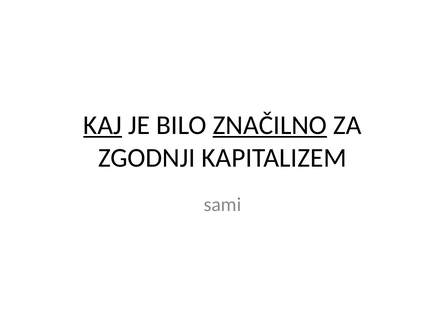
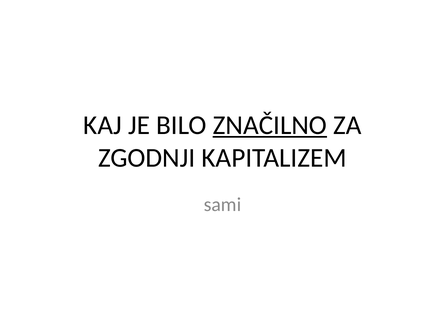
KAJ underline: present -> none (103, 125)
